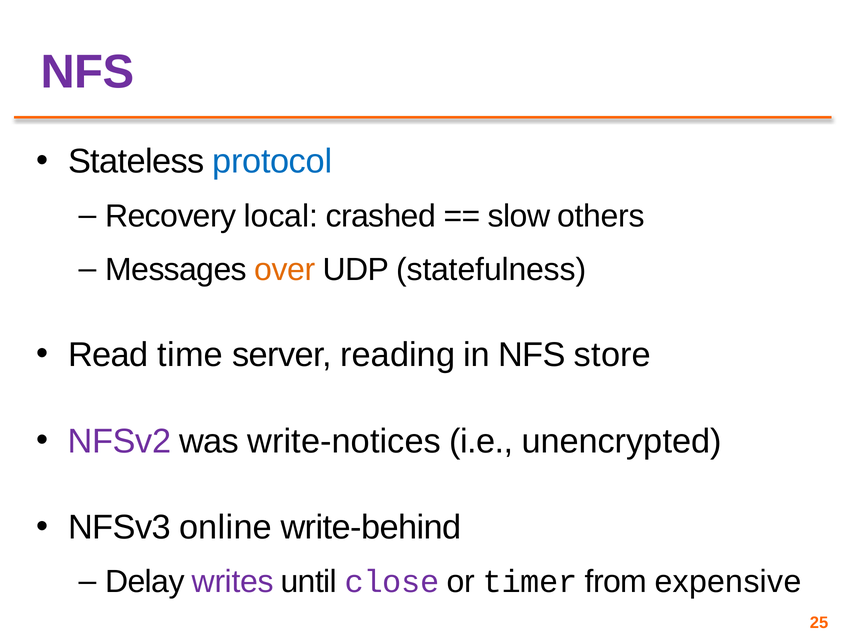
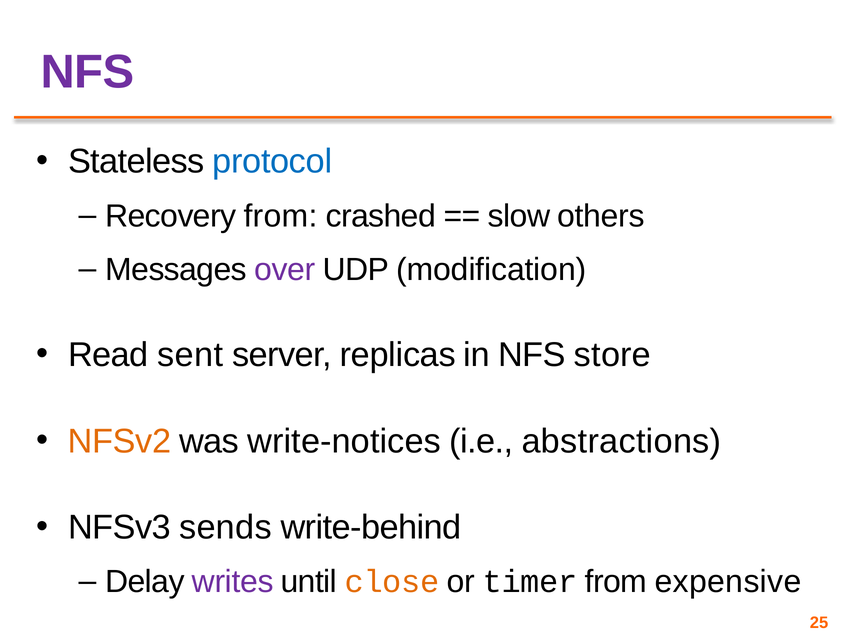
Recovery local: local -> from (281, 216)
over colour: orange -> purple (285, 269)
statefulness: statefulness -> modification (491, 269)
time: time -> sent (190, 355)
reading: reading -> replicas (398, 355)
NFSv2 colour: purple -> orange (120, 441)
unencrypted: unencrypted -> abstractions (621, 441)
online: online -> sends (226, 527)
close colour: purple -> orange (392, 582)
